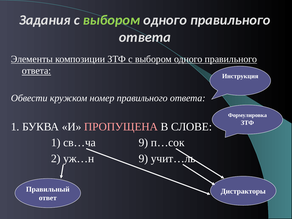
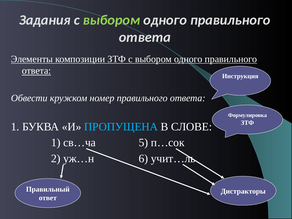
ПРОПУЩЕНА colour: pink -> light blue (121, 127)
св…ча 9: 9 -> 5 (143, 143)
уж…н 9: 9 -> 6 (143, 158)
